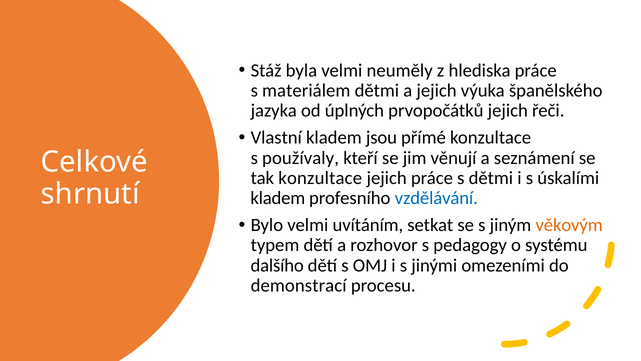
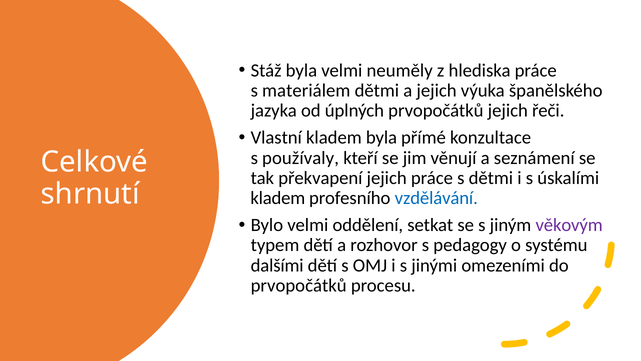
kladem jsou: jsou -> byla (381, 137)
tak konzultace: konzultace -> překvapení (320, 178)
uvítáním: uvítáním -> oddělení (368, 225)
věkovým colour: orange -> purple (569, 225)
dalšího: dalšího -> dalšími (277, 265)
demonstrací: demonstrací -> prvopočátků (299, 285)
